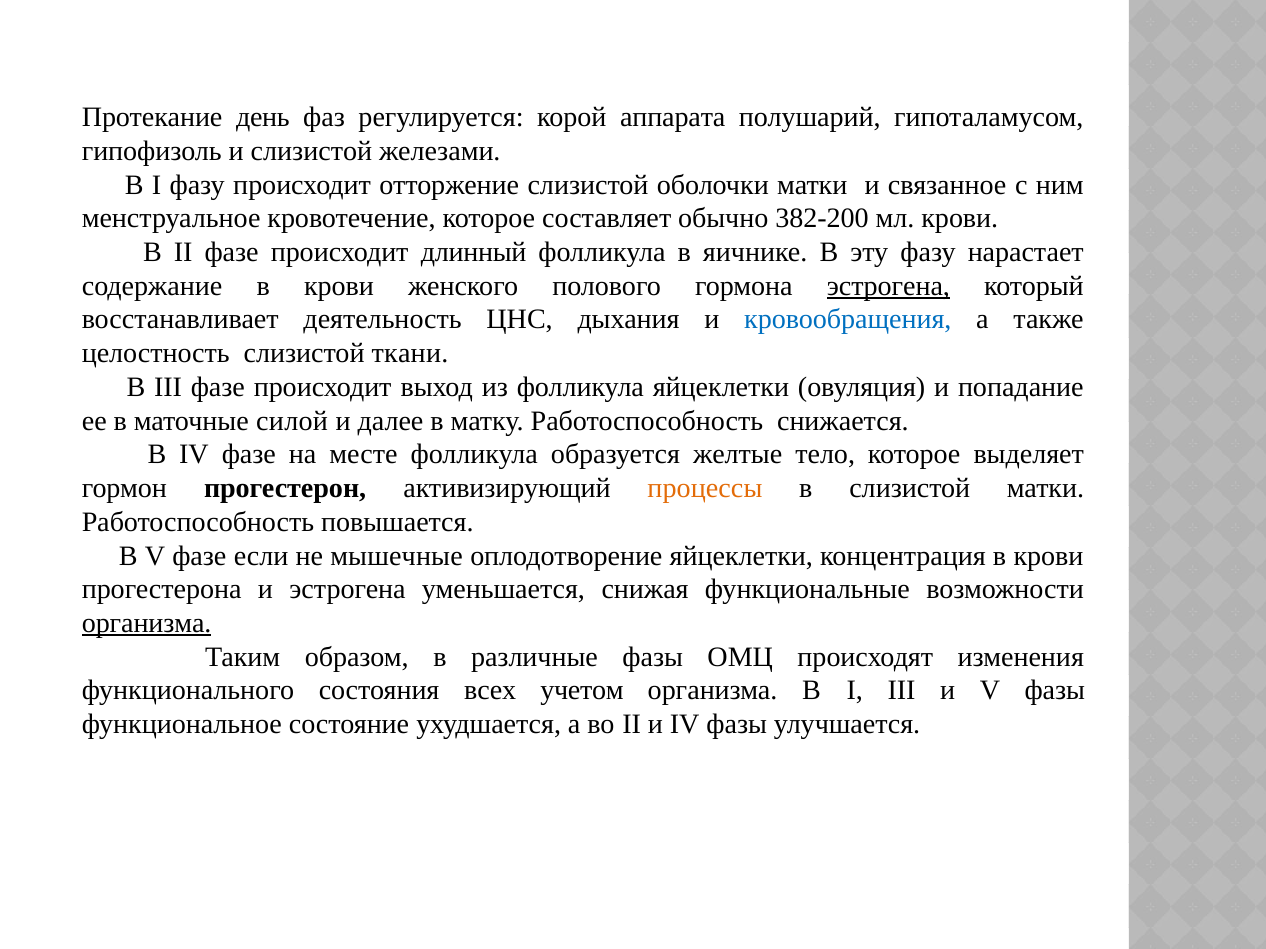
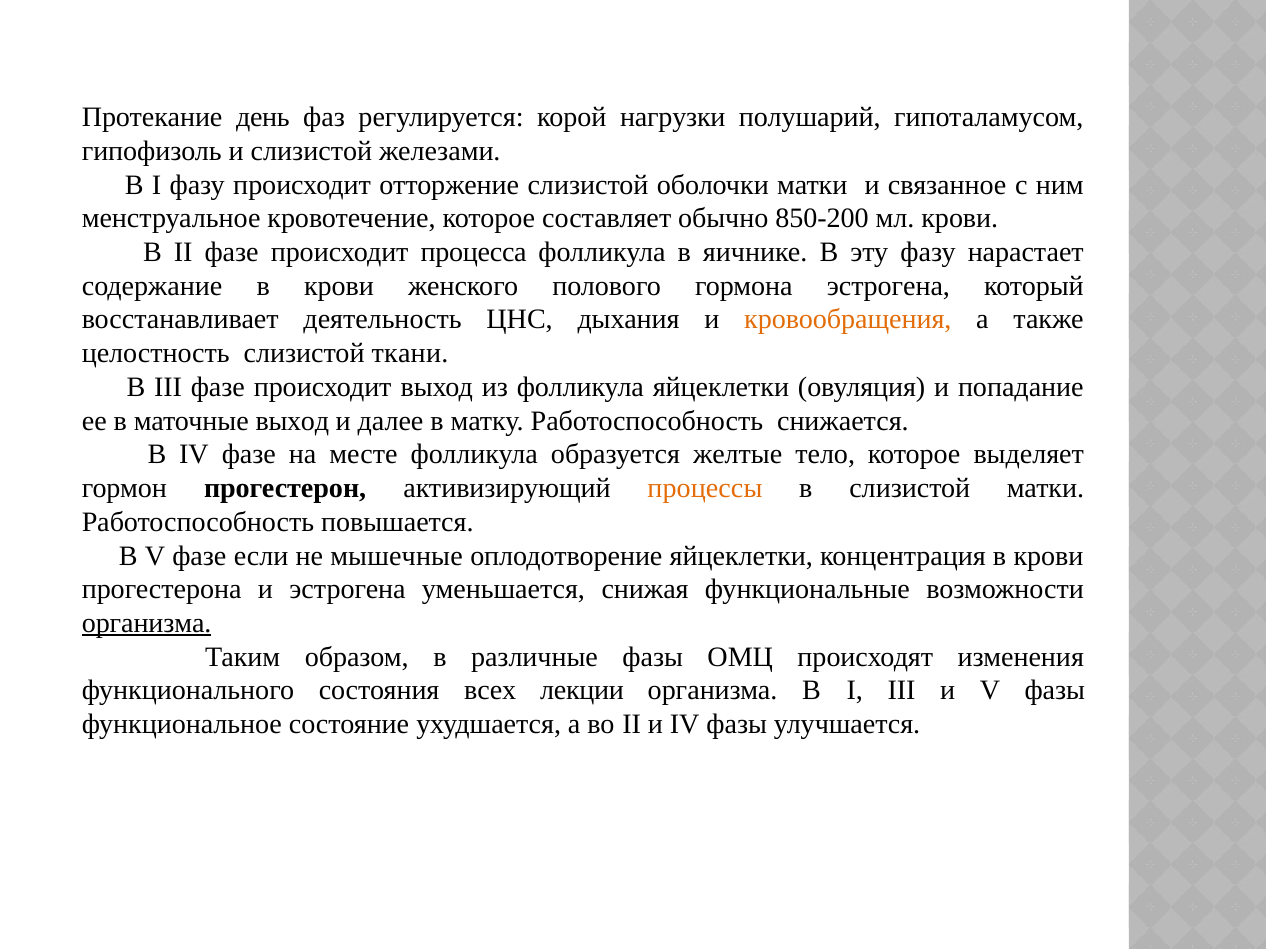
аппарата: аппарата -> нагрузки (673, 117)
382-200: 382-200 -> 850-200 (822, 219)
длинный: длинный -> процесса (474, 252)
эстрогена underline: present -> none (888, 286)
кровообращения colour: blue -> orange (848, 320)
маточные силой: силой -> выход (292, 421)
учетом: учетом -> лекции (582, 691)
